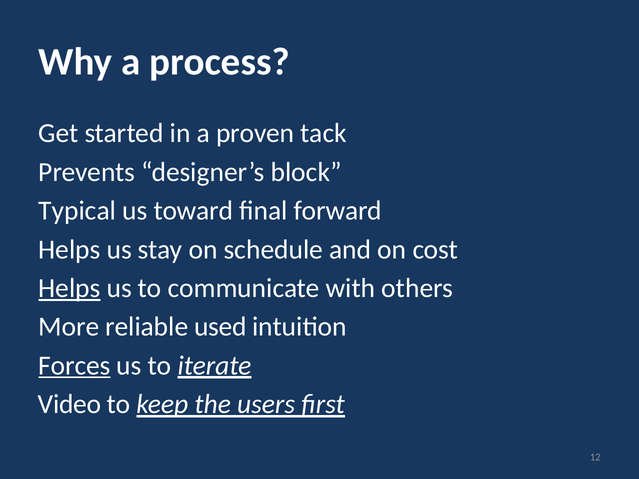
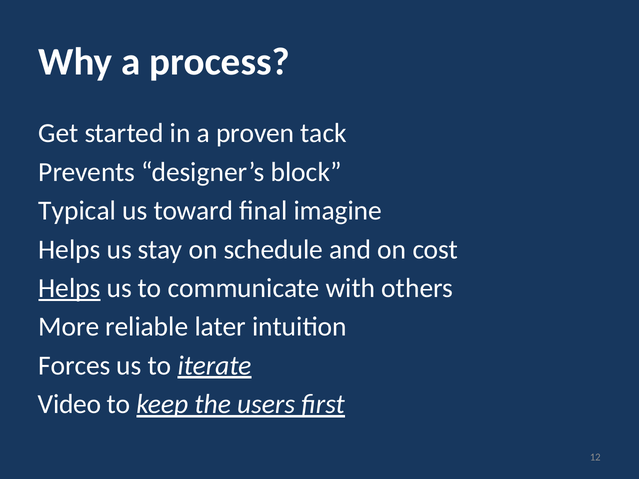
forward: forward -> imagine (338, 211)
used: used -> later (220, 327)
Forces underline: present -> none (74, 366)
